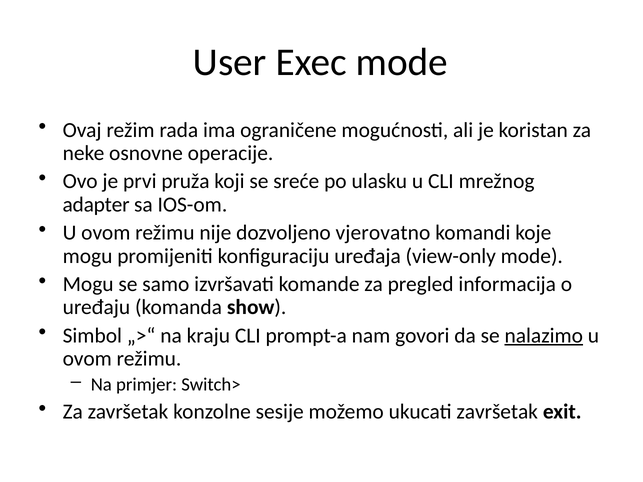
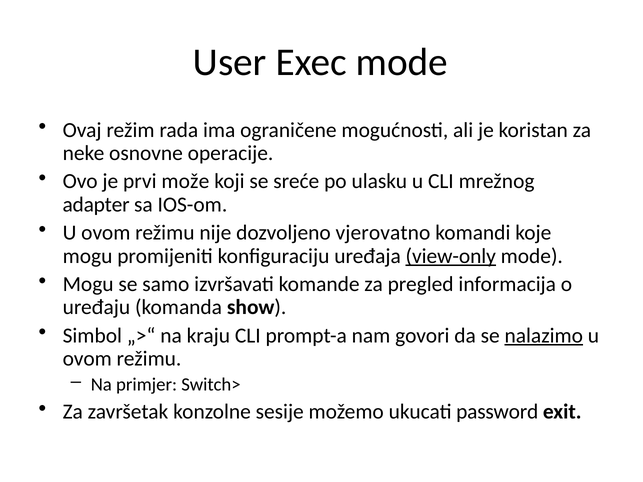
pruža: pruža -> može (185, 182)
view-only underline: none -> present (451, 256)
ukucati završetak: završetak -> password (497, 412)
